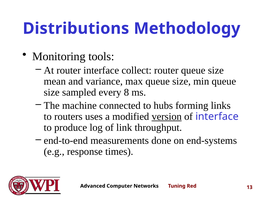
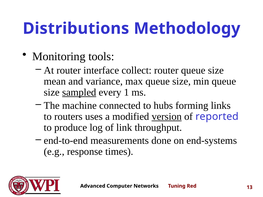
sampled underline: none -> present (79, 92)
8: 8 -> 1 (126, 92)
of interface: interface -> reported (217, 117)
